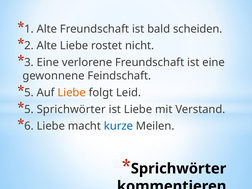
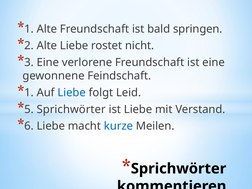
scheiden: scheiden -> springen (198, 29)
5: 5 -> 1 (29, 93)
Liebe colour: orange -> blue (72, 93)
